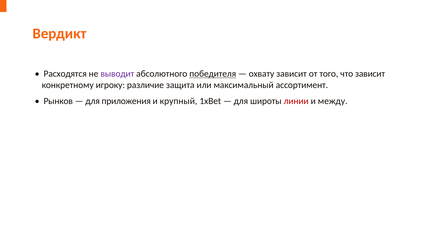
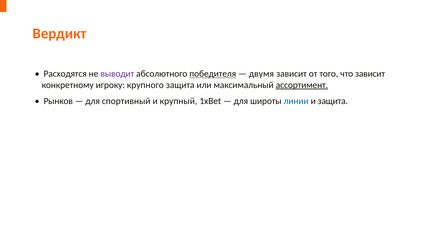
охвату: охвату -> двумя (261, 74)
различие: различие -> крупного (145, 85)
ассортимент underline: none -> present (302, 85)
приложения: приложения -> спортивный (126, 101)
линии colour: red -> blue (296, 101)
и между: между -> защита (333, 101)
